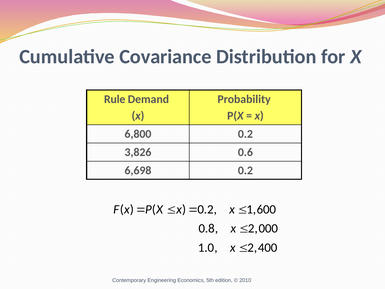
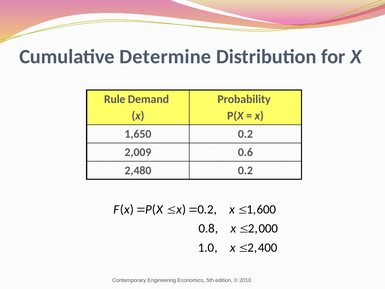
Covariance: Covariance -> Determine (165, 57)
6,800: 6,800 -> 1,650 (138, 134)
3,826: 3,826 -> 2,009 (138, 152)
6,698: 6,698 -> 2,480 (138, 170)
